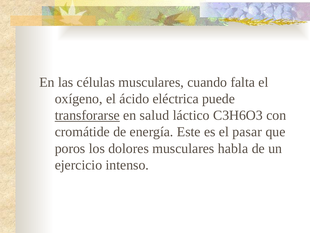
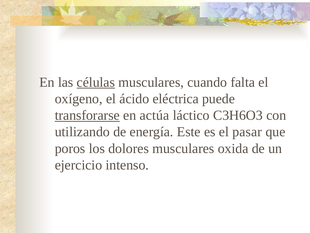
células underline: none -> present (96, 82)
salud: salud -> actúa (154, 115)
cromátide: cromátide -> utilizando (82, 132)
habla: habla -> oxida (233, 148)
